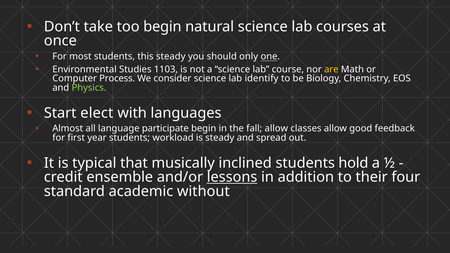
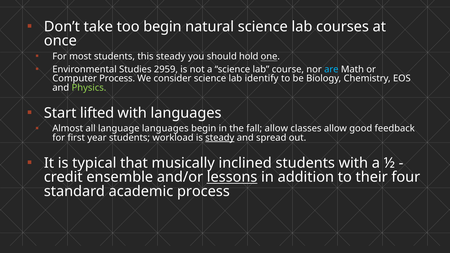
only: only -> hold (249, 56)
1103: 1103 -> 2959 (166, 69)
are colour: yellow -> light blue (331, 69)
elect: elect -> lifted (97, 113)
language participate: participate -> languages (165, 129)
steady underline: none -> present (220, 138)
students hold: hold -> with (353, 163)
academic without: without -> process (203, 191)
